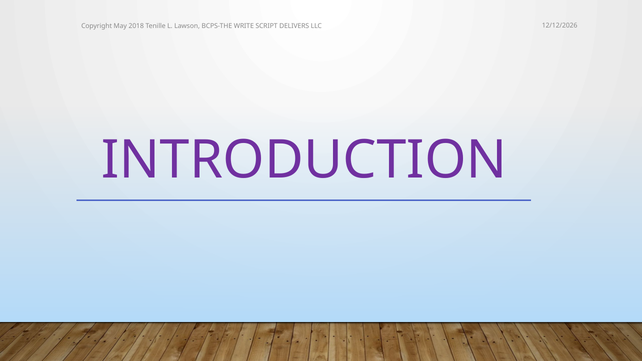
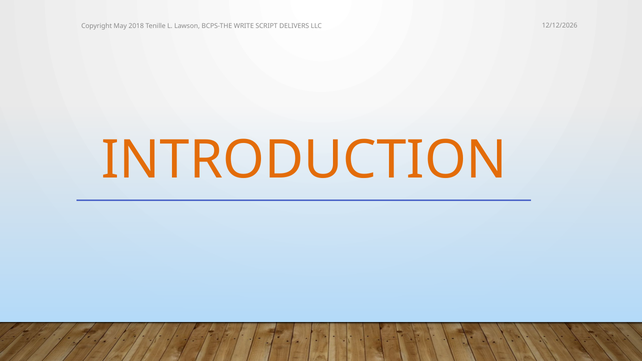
INTRODUCTION colour: purple -> orange (304, 160)
